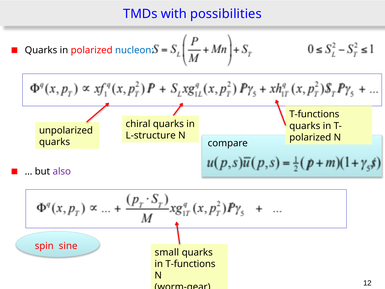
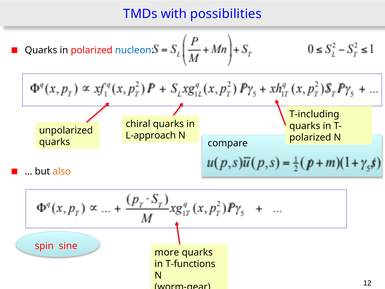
T-functions: T-functions -> T-including (314, 114)
L-structure: L-structure -> L-approach (151, 135)
also colour: purple -> orange (62, 171)
small: small -> more (167, 252)
